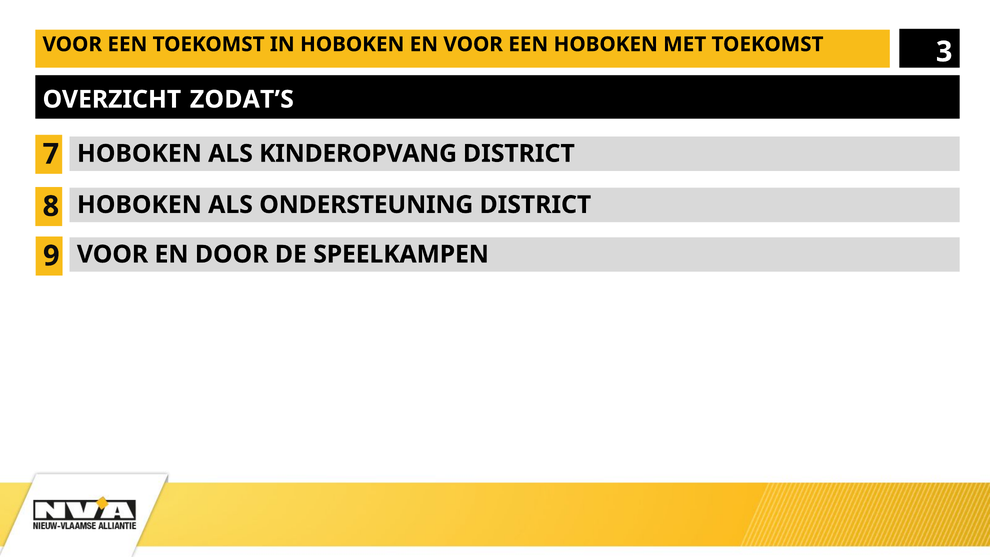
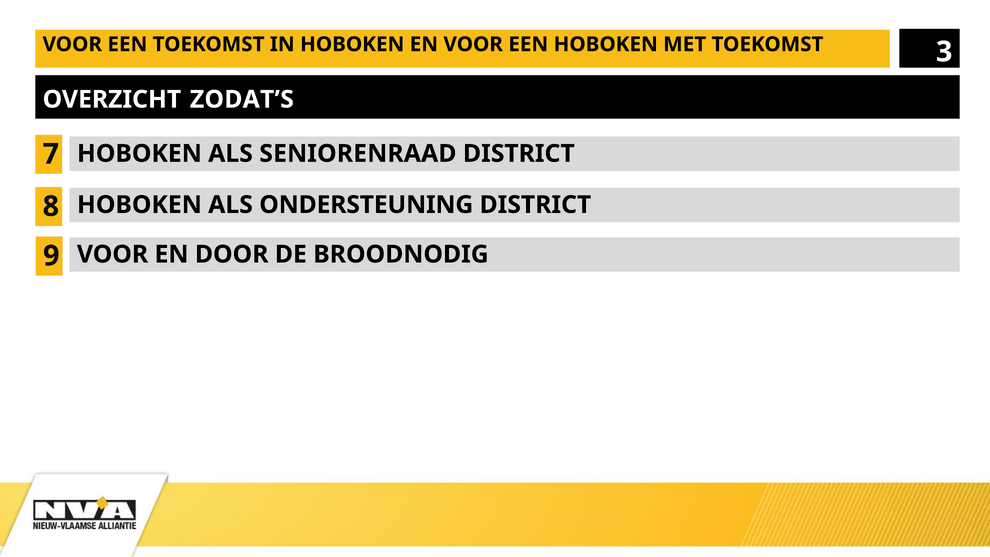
KINDEROPVANG: KINDEROPVANG -> SENIORENRAAD (358, 154)
SPEELKAMPEN: SPEELKAMPEN -> BROODNODIG (401, 254)
